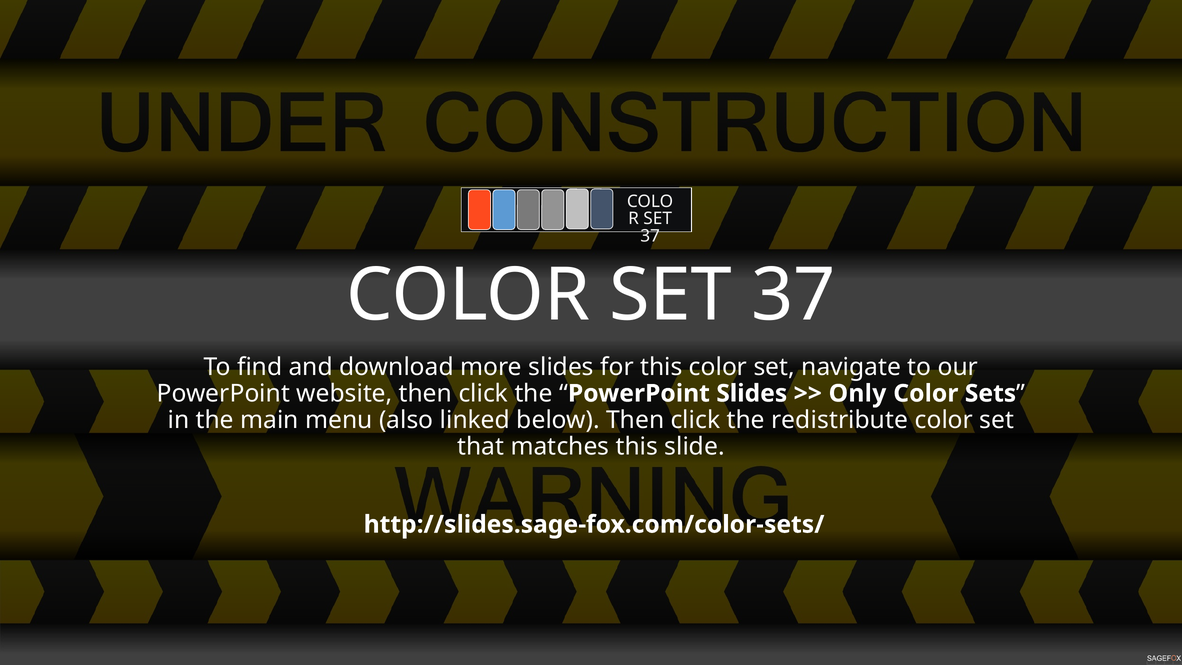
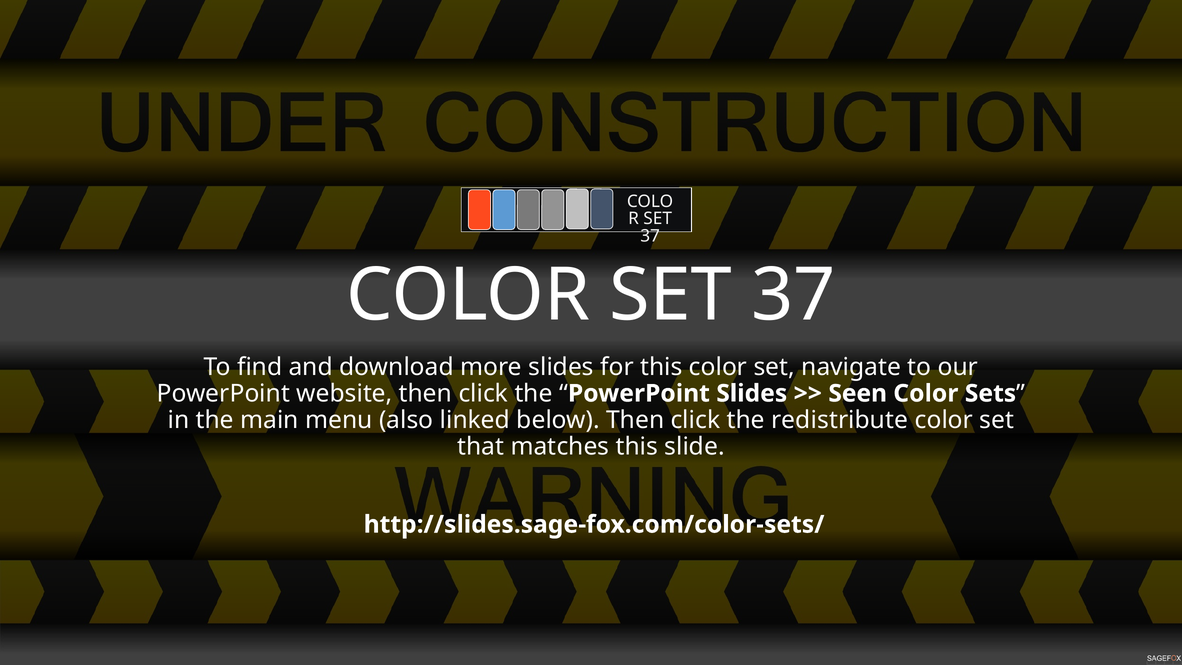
Only: Only -> Seen (858, 393)
